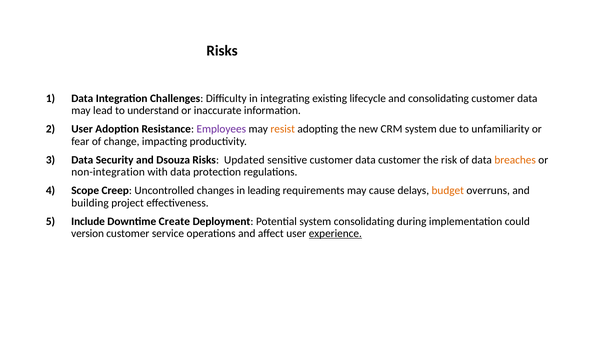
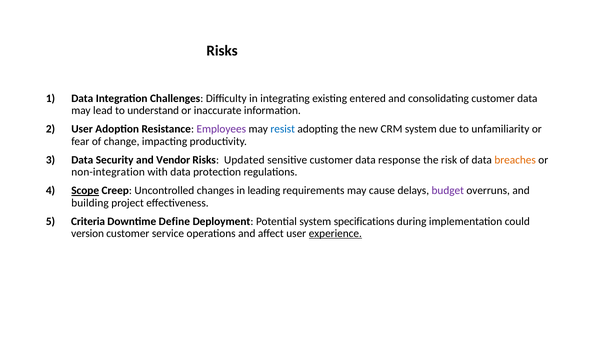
lifecycle: lifecycle -> entered (368, 98)
resist colour: orange -> blue (283, 129)
Dsouza: Dsouza -> Vendor (173, 160)
data customer: customer -> response (399, 160)
Scope underline: none -> present (85, 190)
budget colour: orange -> purple (448, 190)
Include: Include -> Criteria (88, 221)
Create: Create -> Define (174, 221)
system consolidating: consolidating -> specifications (364, 221)
